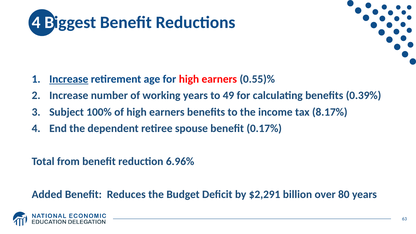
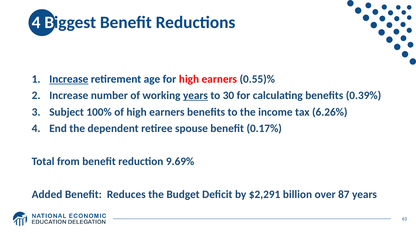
years underline: none -> present (195, 95)
49: 49 -> 30 (228, 95)
8.17%: 8.17% -> 6.26% (330, 112)
6.96%: 6.96% -> 9.69% (180, 161)
80: 80 -> 87 (344, 194)
